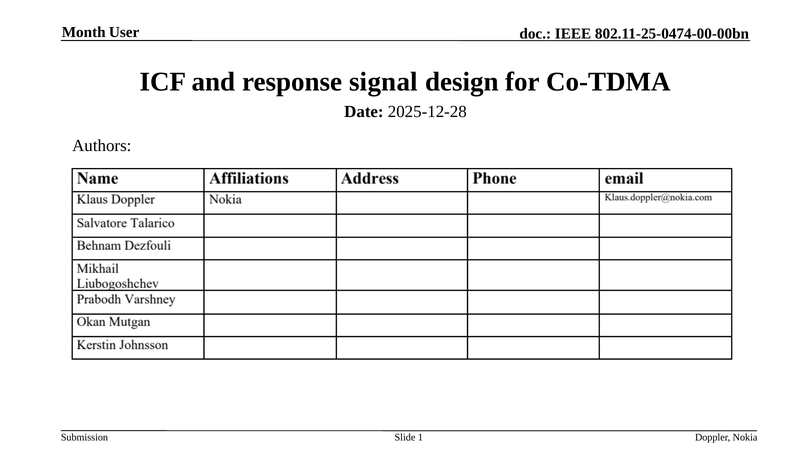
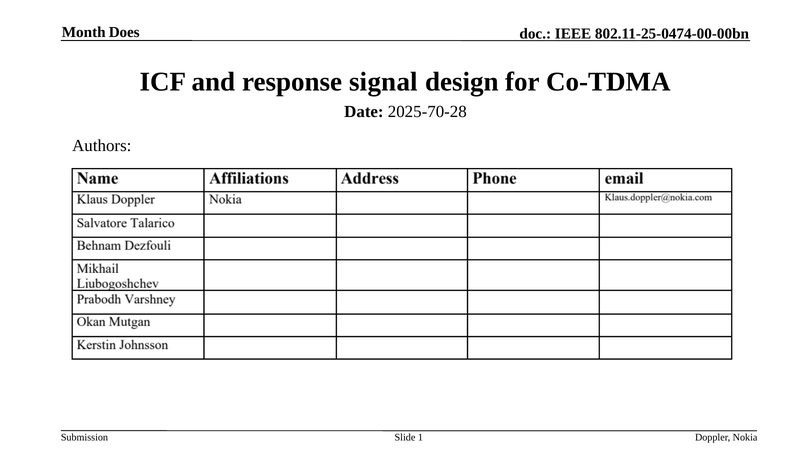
User: User -> Does (124, 32)
2025-12-28: 2025-12-28 -> 2025-70-28 (427, 112)
